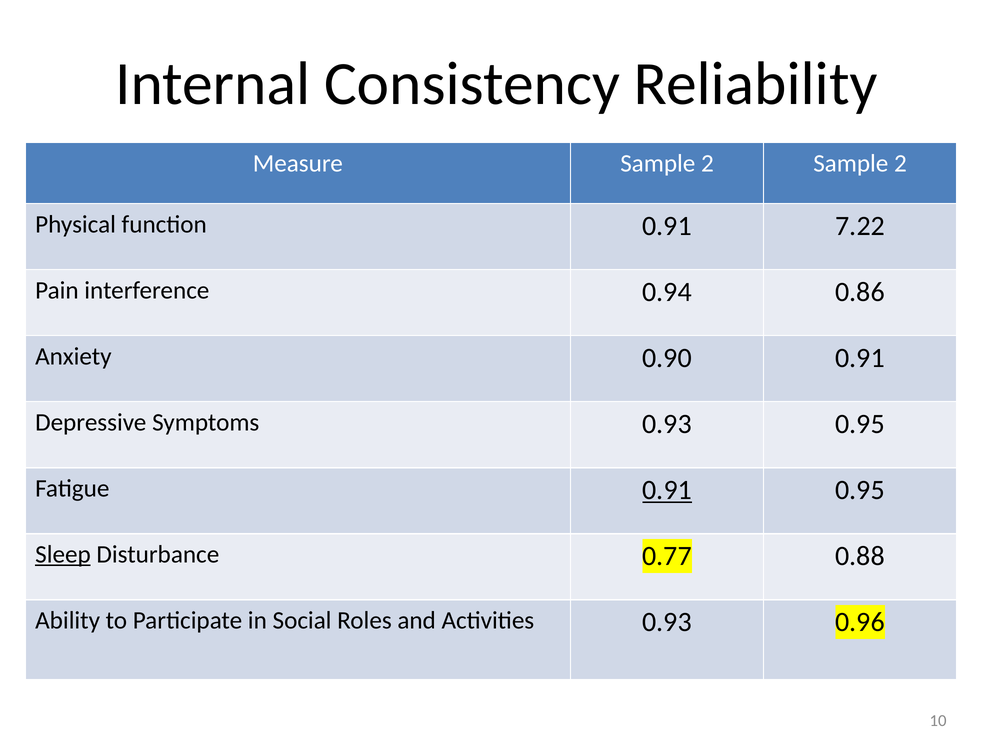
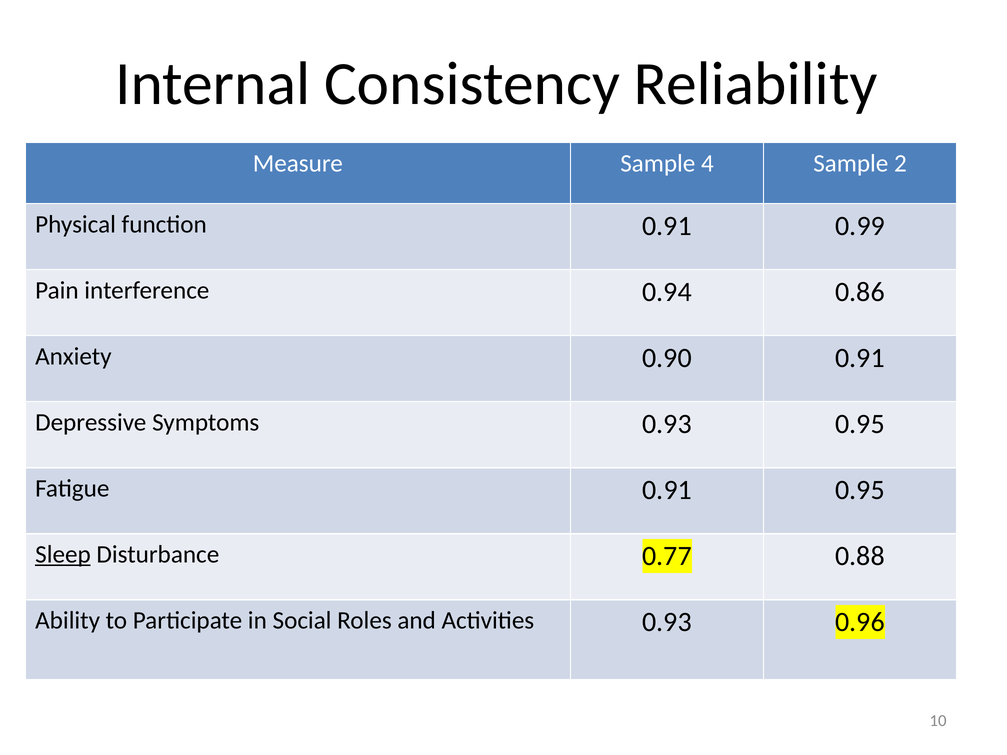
Measure Sample 2: 2 -> 4 (707, 163)
7.22: 7.22 -> 0.99 (860, 226)
0.91 underline: present -> none (667, 490)
